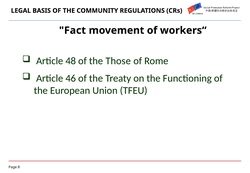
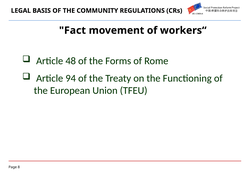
Those: Those -> Forms (118, 61)
46: 46 -> 94 (71, 78)
